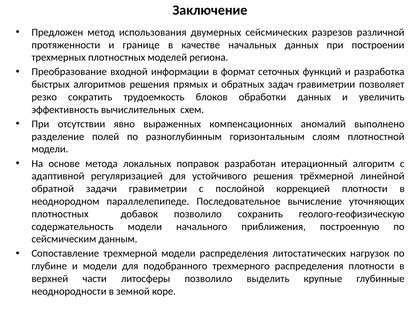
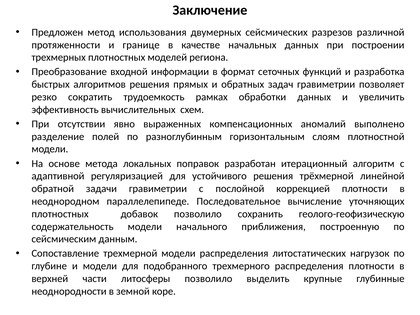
блоков: блоков -> рамках (212, 97)
